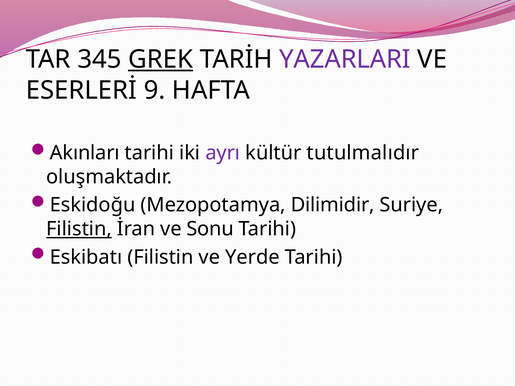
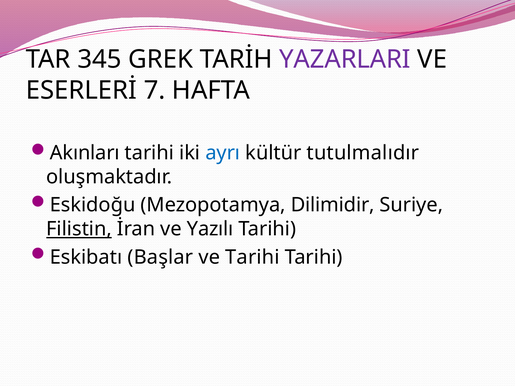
GREK underline: present -> none (161, 59)
9: 9 -> 7 (154, 90)
ayrı colour: purple -> blue (223, 153)
Sonu: Sonu -> Yazılı (210, 229)
Eskibatı Filistin: Filistin -> Başlar (160, 257)
ve Yerde: Yerde -> Tarihi (252, 257)
